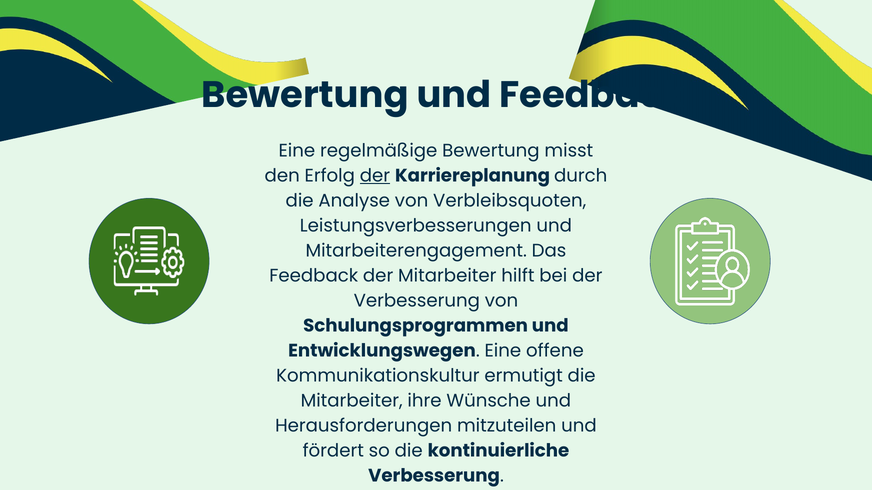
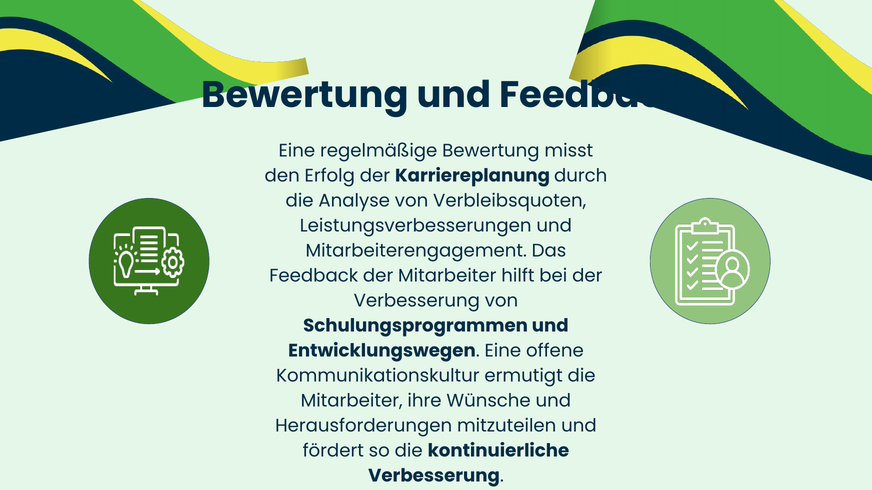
der underline: present -> none (375, 176)
